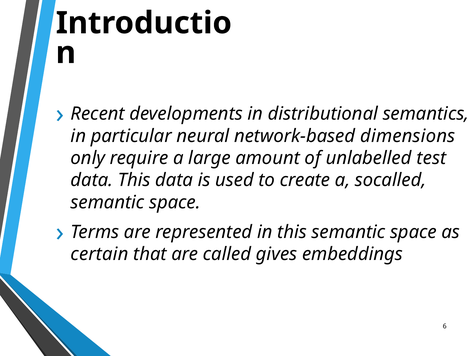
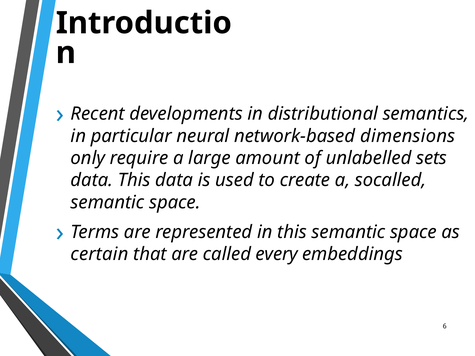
test: test -> sets (432, 158)
gives: gives -> every (277, 254)
